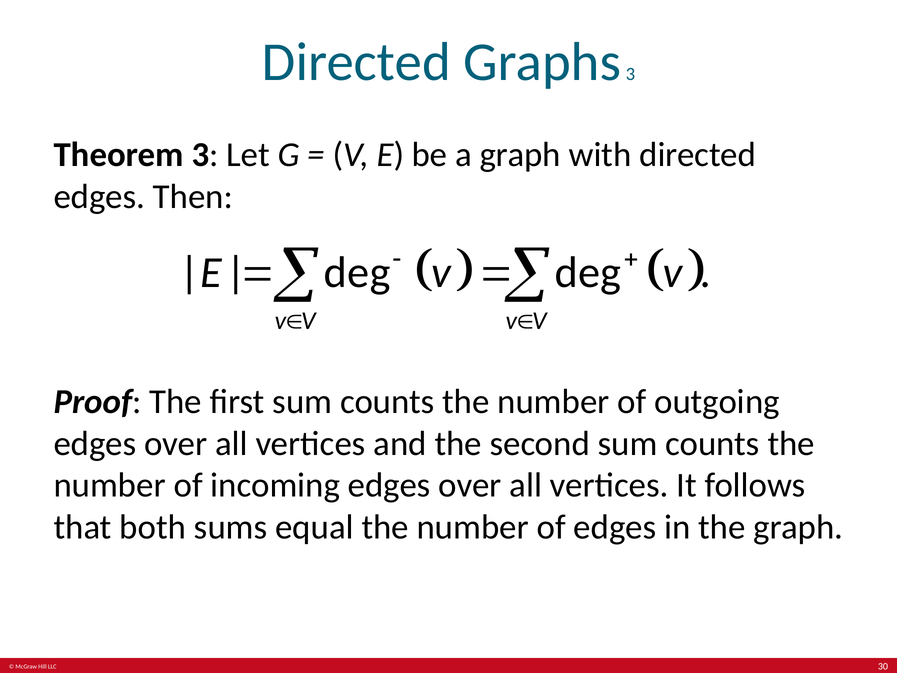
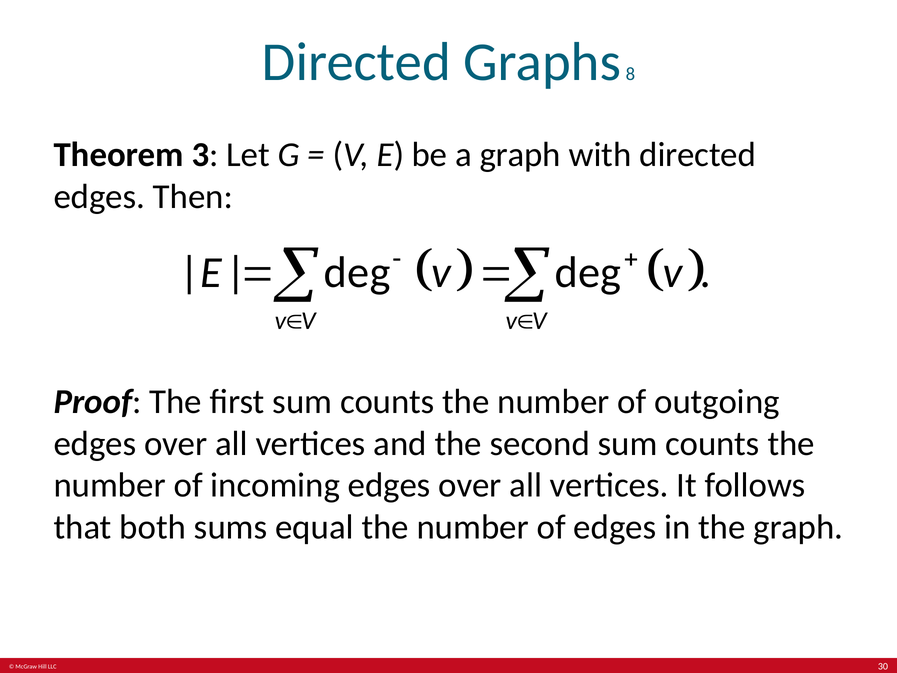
Graphs 3: 3 -> 8 (630, 74)
